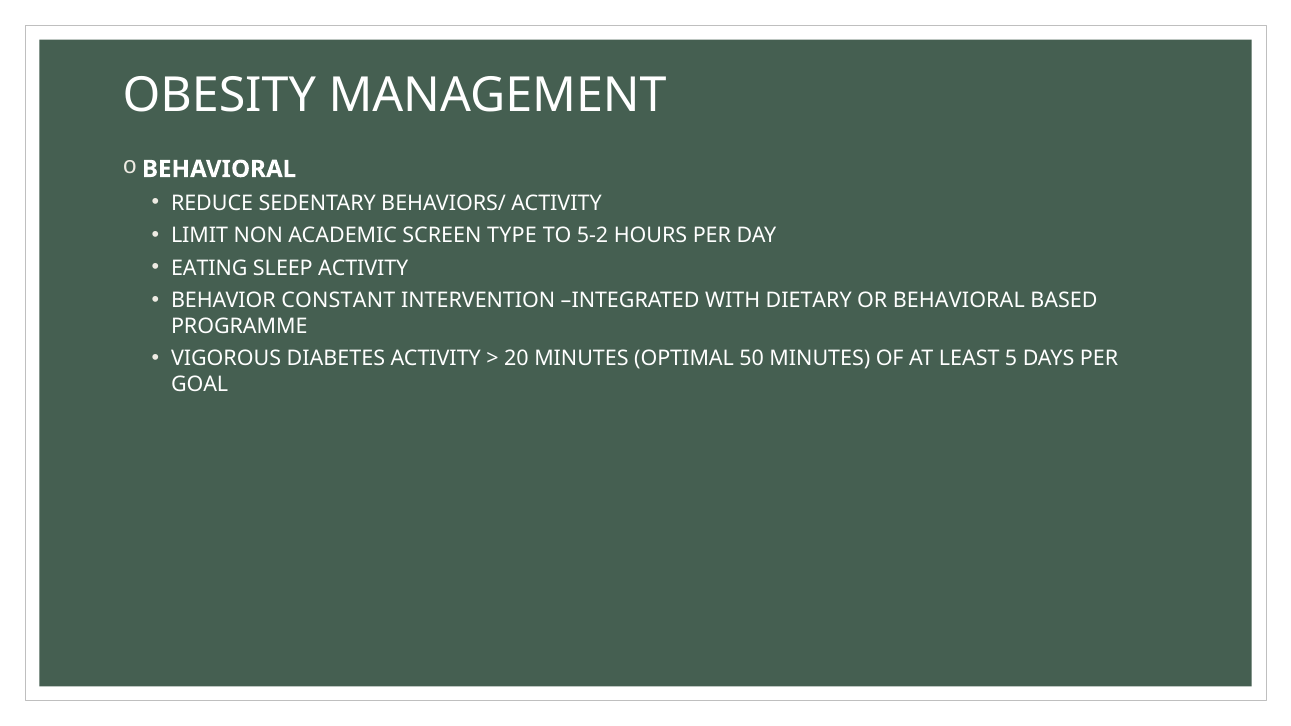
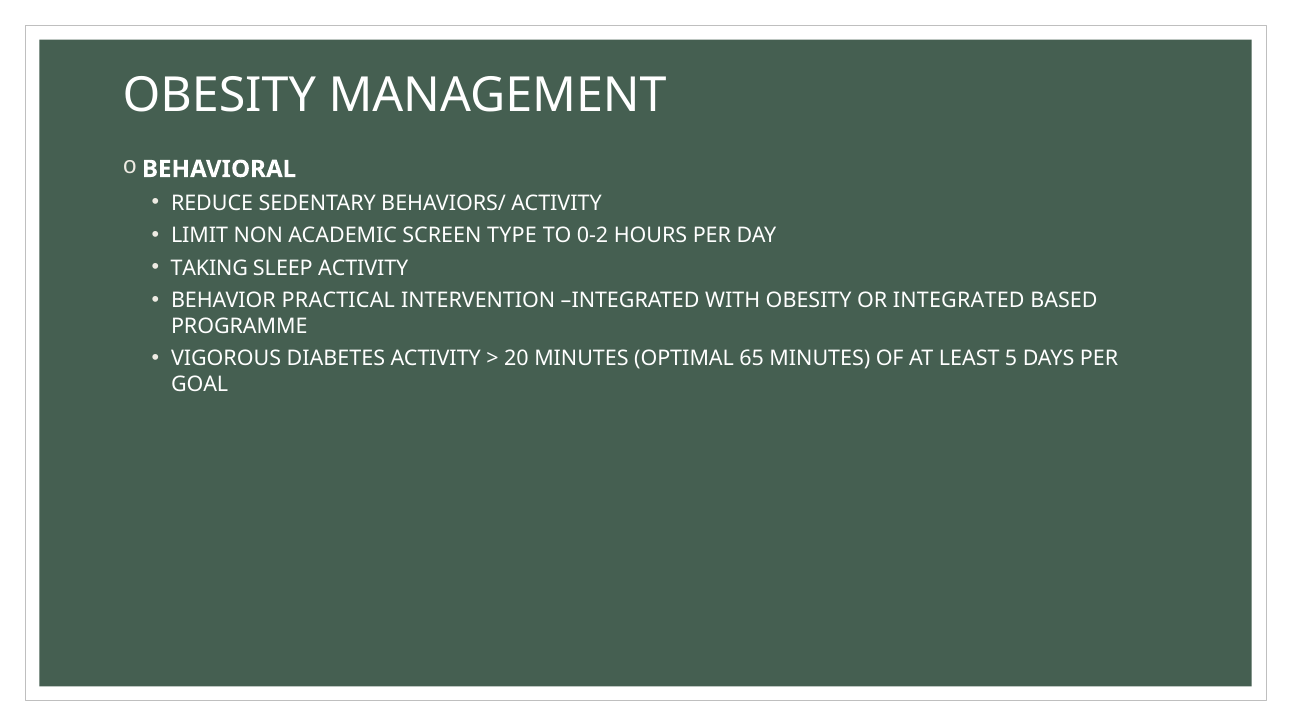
5-2: 5-2 -> 0-2 (593, 236)
EATING: EATING -> TAKING (209, 268)
CONSTANT: CONSTANT -> PRACTICAL (338, 301)
WITH DIETARY: DIETARY -> OBESITY (809, 301)
OR BEHAVIORAL: BEHAVIORAL -> INTEGRATED (959, 301)
50: 50 -> 65 (752, 359)
